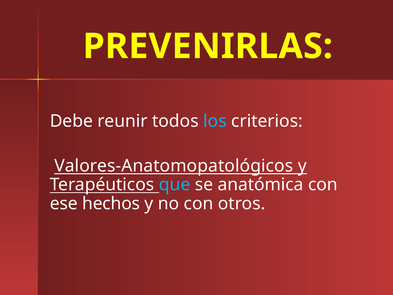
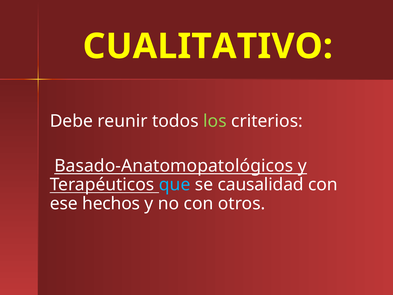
PREVENIRLAS: PREVENIRLAS -> CUALITATIVO (208, 46)
los colour: light blue -> light green (215, 121)
Valores-Anatomopatológicos: Valores-Anatomopatológicos -> Basado-Anatomopatológicos (174, 166)
anatómica: anatómica -> causalidad (261, 185)
